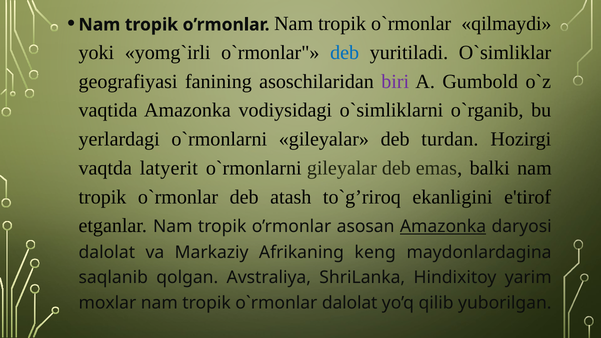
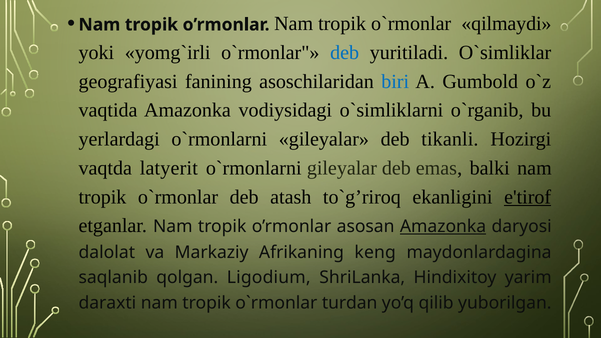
biri colour: purple -> blue (395, 82)
turdan: turdan -> tikanli (450, 139)
e'tirof underline: none -> present (528, 197)
Avstraliya: Avstraliya -> Ligodium (269, 278)
moxlar: moxlar -> daraxti (107, 303)
dalolat: dalolat -> turdan (350, 303)
